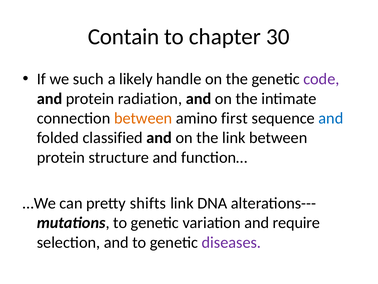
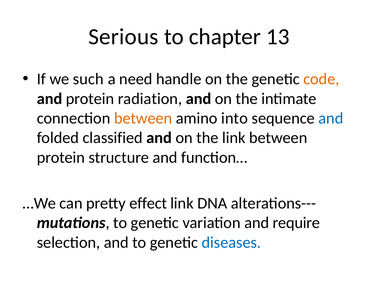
Contain: Contain -> Serious (123, 37)
30: 30 -> 13 (278, 37)
likely: likely -> need (136, 79)
code colour: purple -> orange (321, 79)
first: first -> into (235, 118)
shifts: shifts -> effect (148, 203)
diseases colour: purple -> blue (231, 242)
